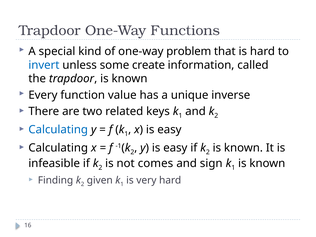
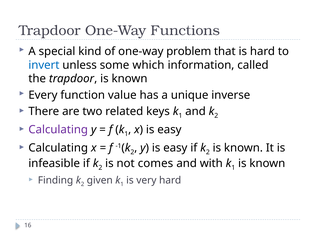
create: create -> which (148, 65)
Calculating colour: blue -> purple (58, 130)
sign: sign -> with (211, 163)
